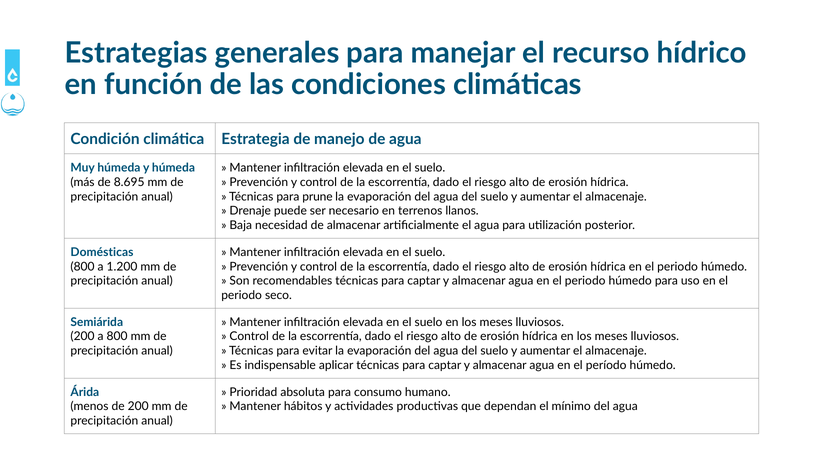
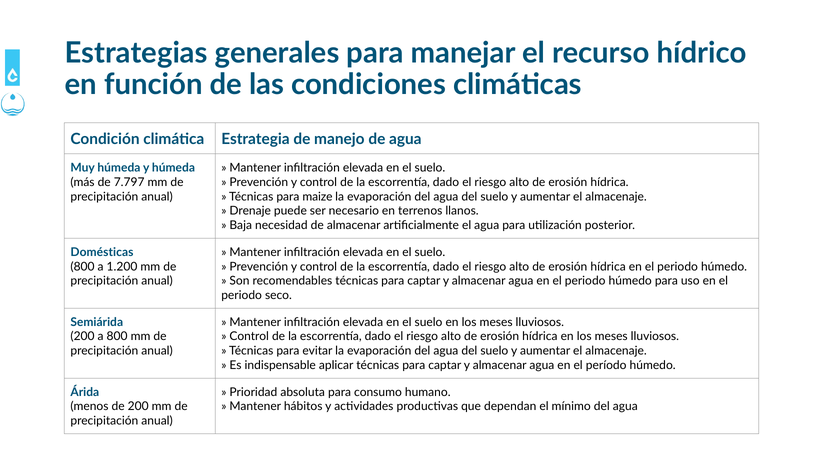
8.695: 8.695 -> 7.797 (129, 182)
prune: prune -> maize (317, 197)
